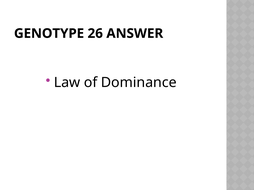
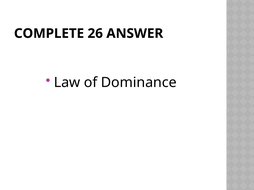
GENOTYPE: GENOTYPE -> COMPLETE (49, 34)
